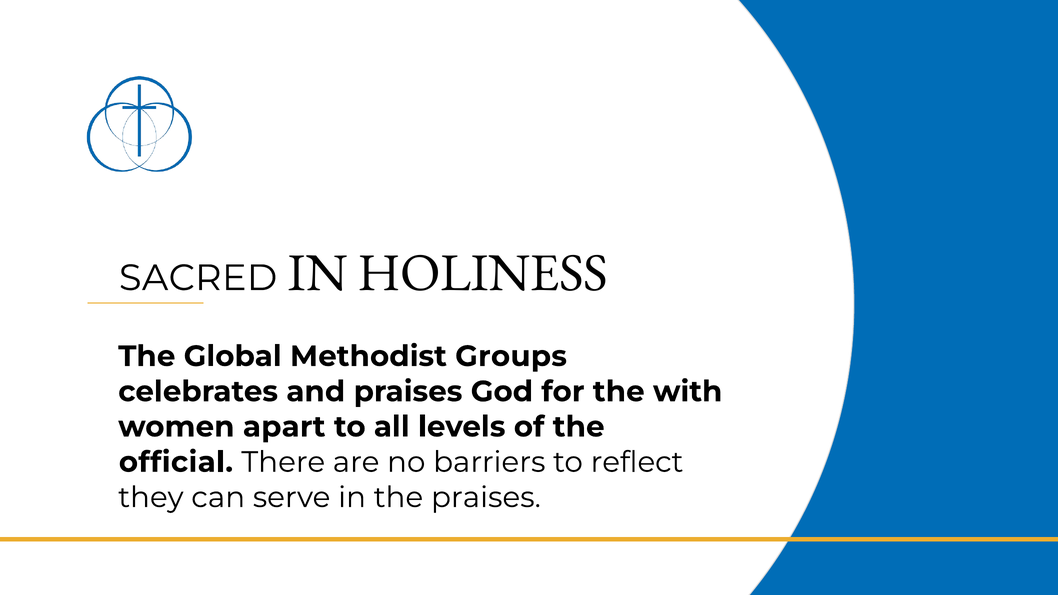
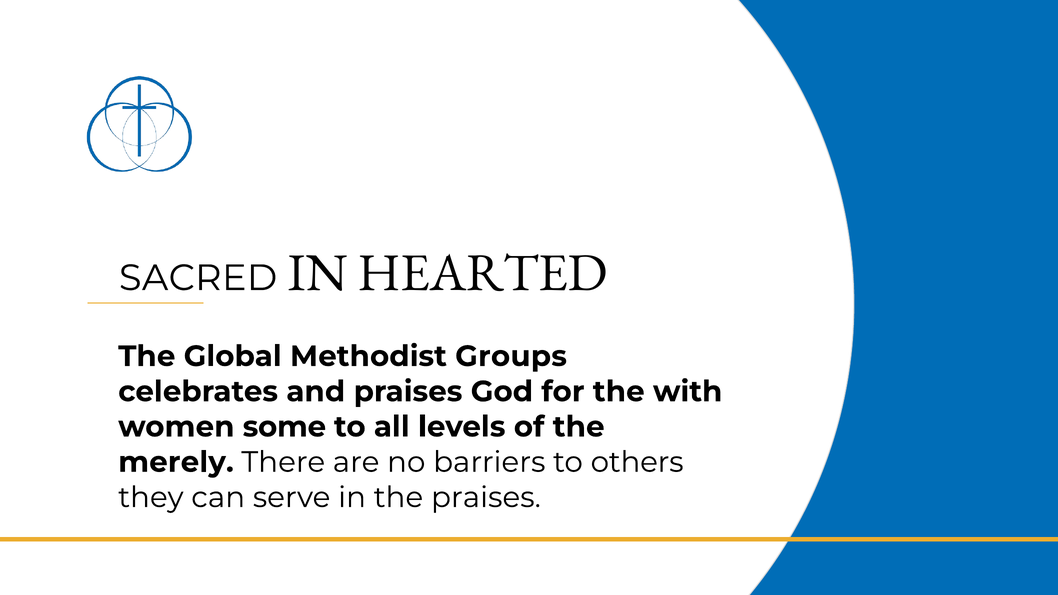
HOLINESS: HOLINESS -> HEARTED (483, 273)
apart: apart -> some (284, 427)
official: official -> merely (176, 462)
reflect: reflect -> others (637, 462)
